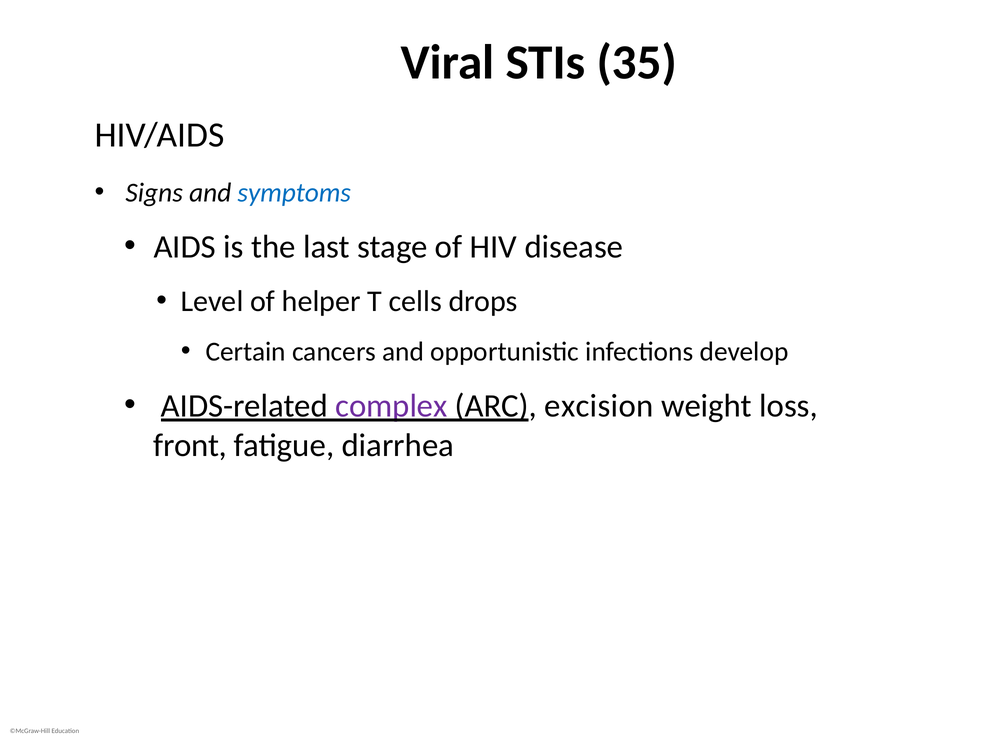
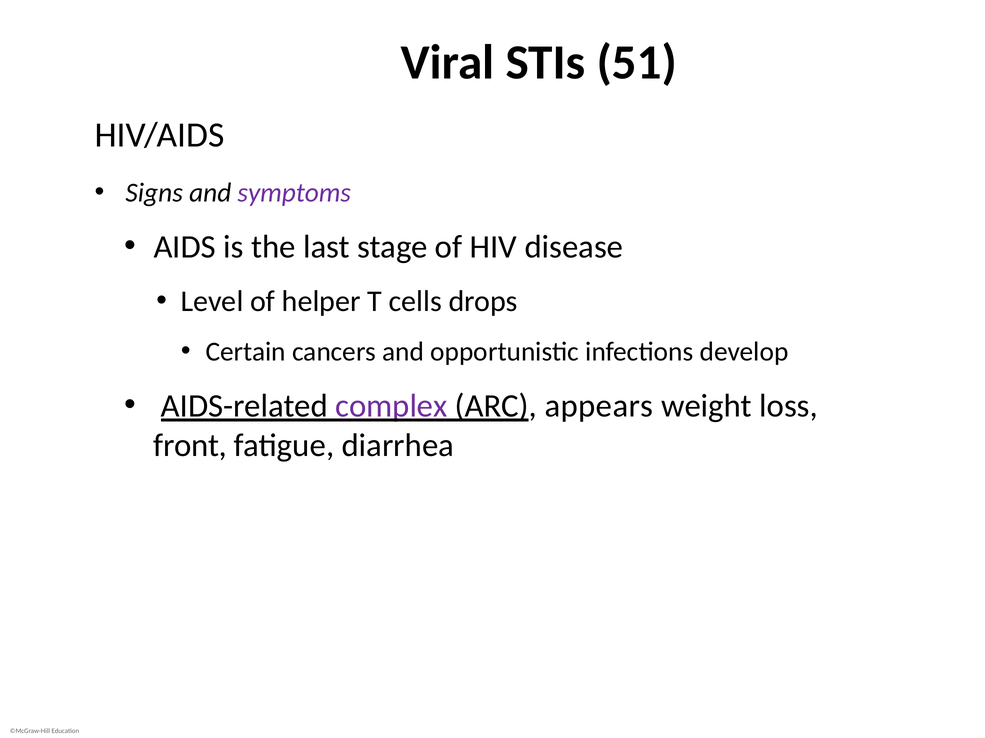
35: 35 -> 51 (637, 62)
symptoms colour: blue -> purple (294, 193)
excision: excision -> appears (599, 406)
